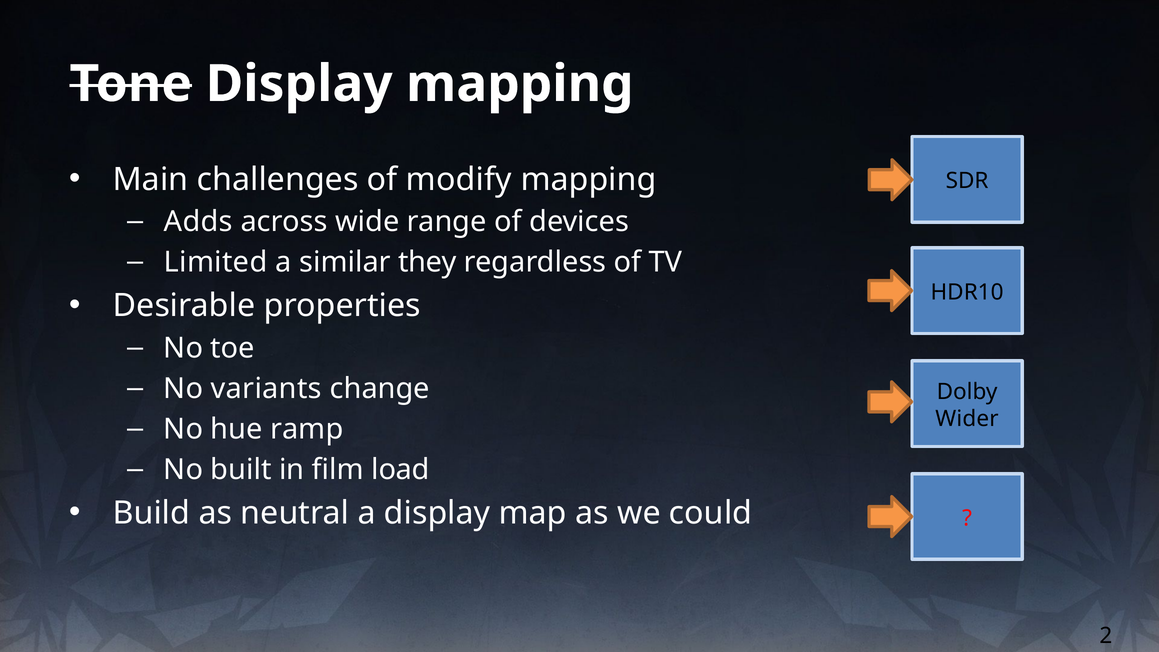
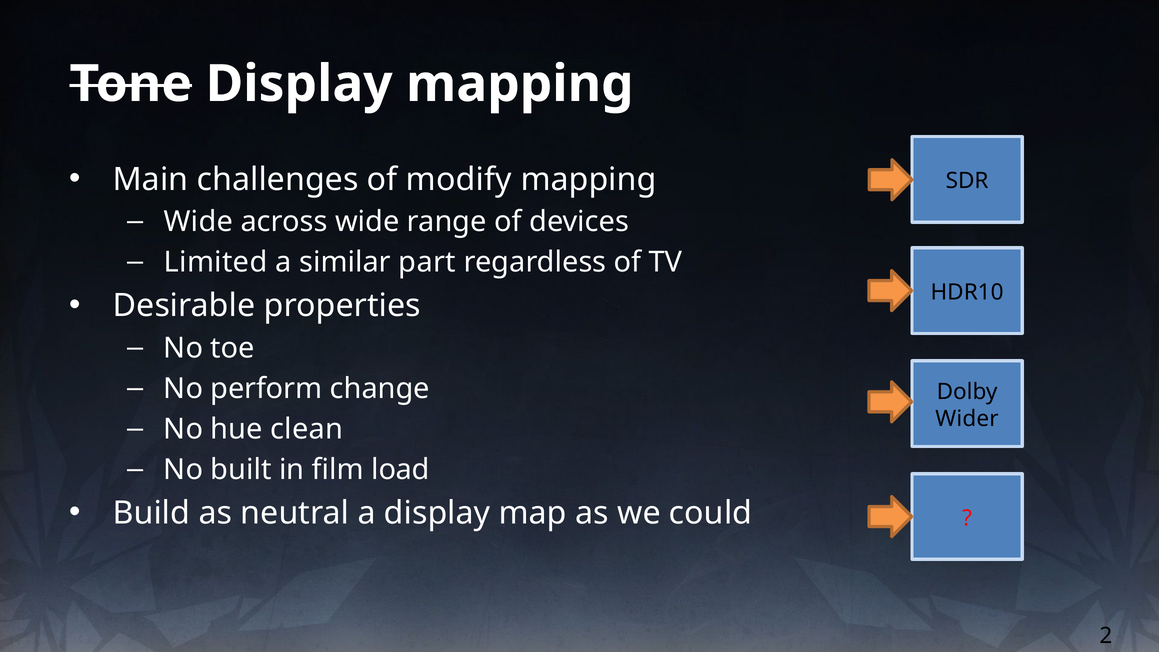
Adds: Adds -> Wide (198, 222)
they: they -> part (427, 262)
variants: variants -> perform (266, 389)
ramp: ramp -> clean (307, 429)
